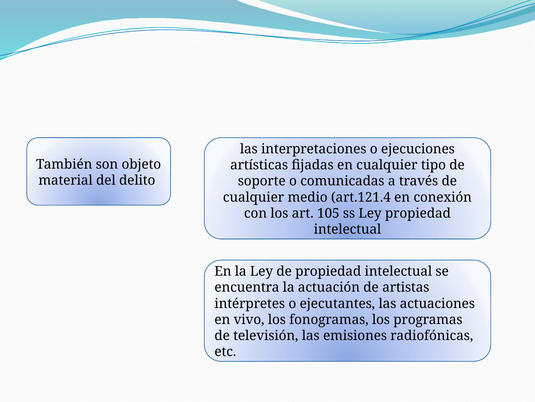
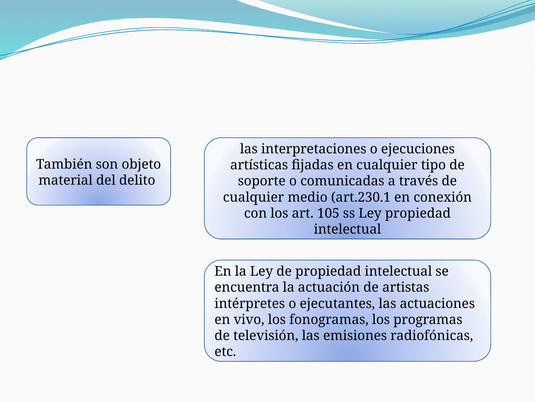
art.121.4: art.121.4 -> art.230.1 (361, 197)
